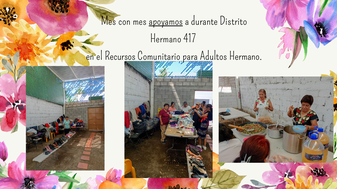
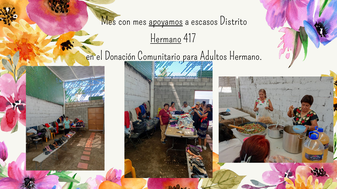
durante: durante -> escasos (204, 21)
Hermano underline: none -> present (166, 39)
Recursos: Recursos -> Donación (120, 56)
